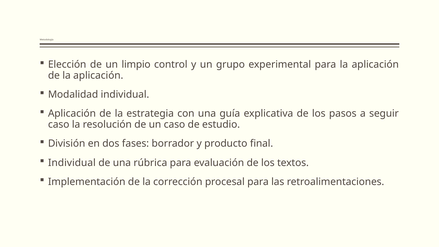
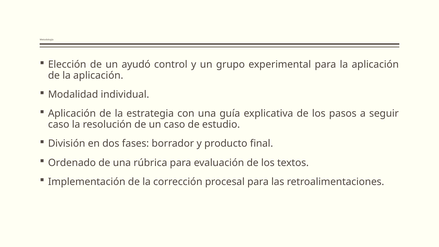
limpio: limpio -> ayudó (136, 65)
Individual: Individual -> Ordenado (72, 163)
